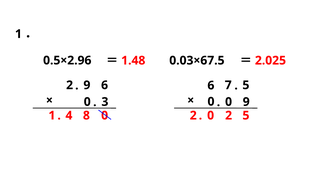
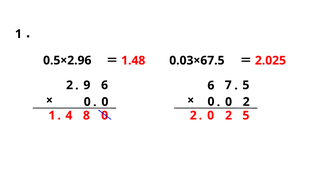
0 3: 3 -> 0 (105, 102)
9: 9 -> 2 (246, 102)
